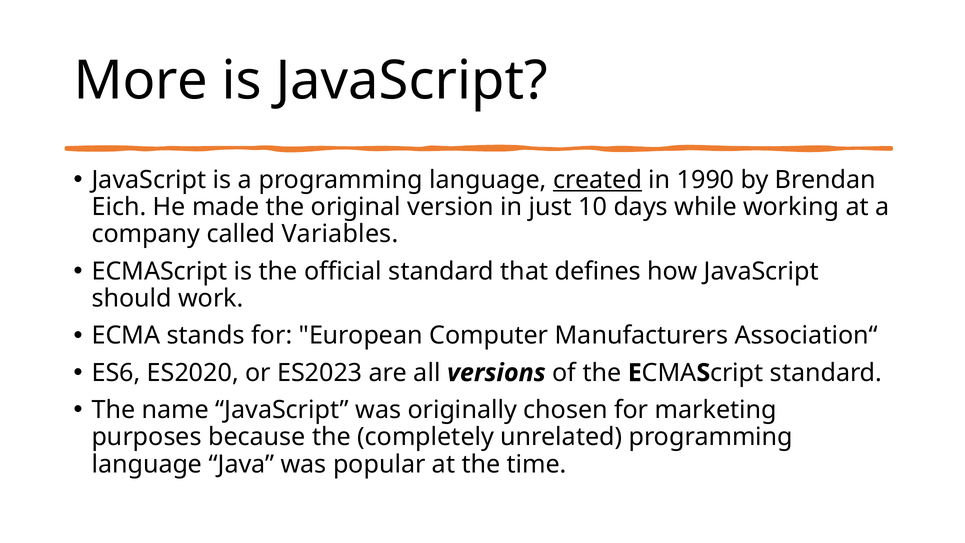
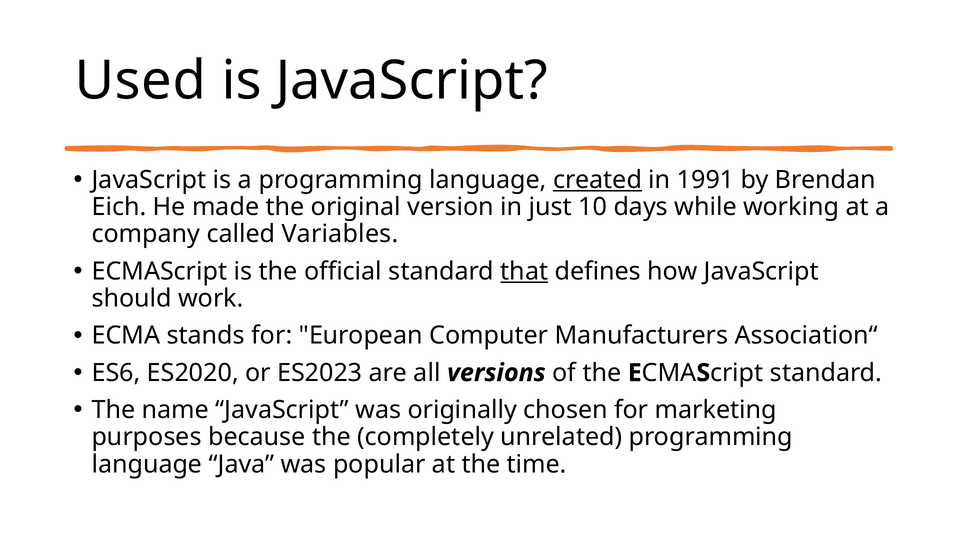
More: More -> Used (140, 81)
1990: 1990 -> 1991 (706, 180)
that underline: none -> present (524, 271)
